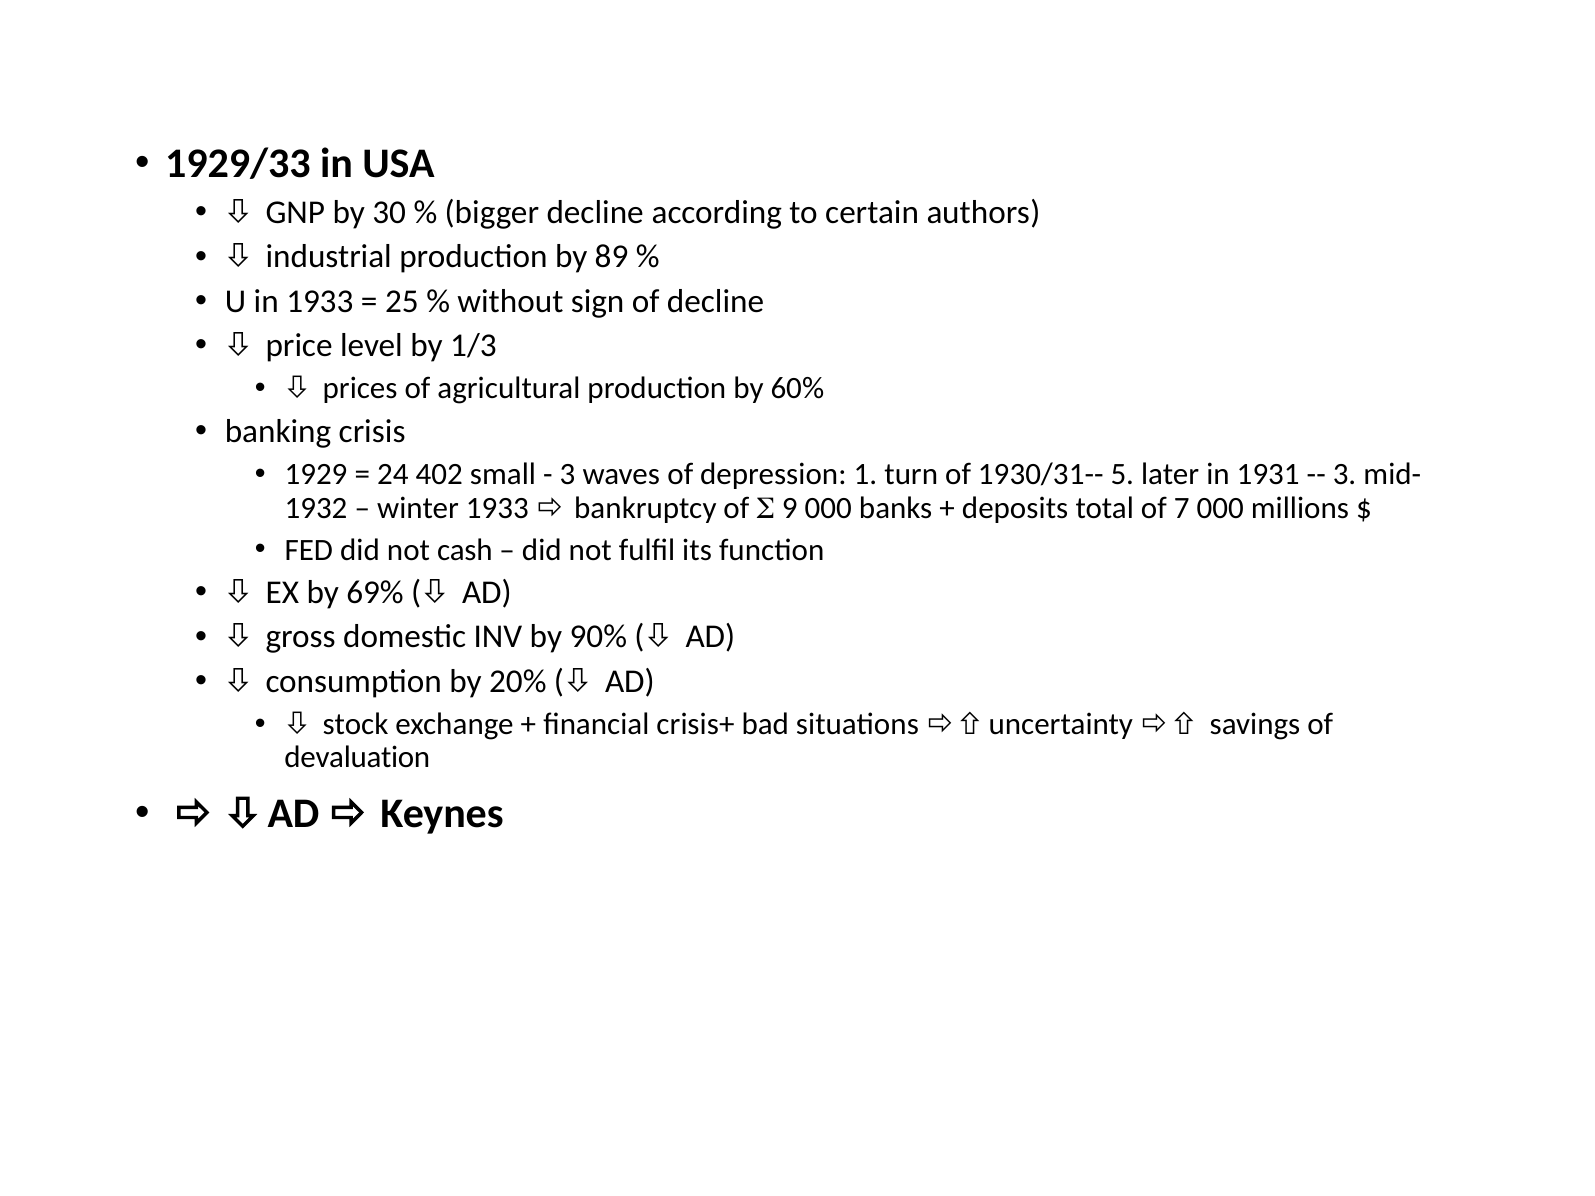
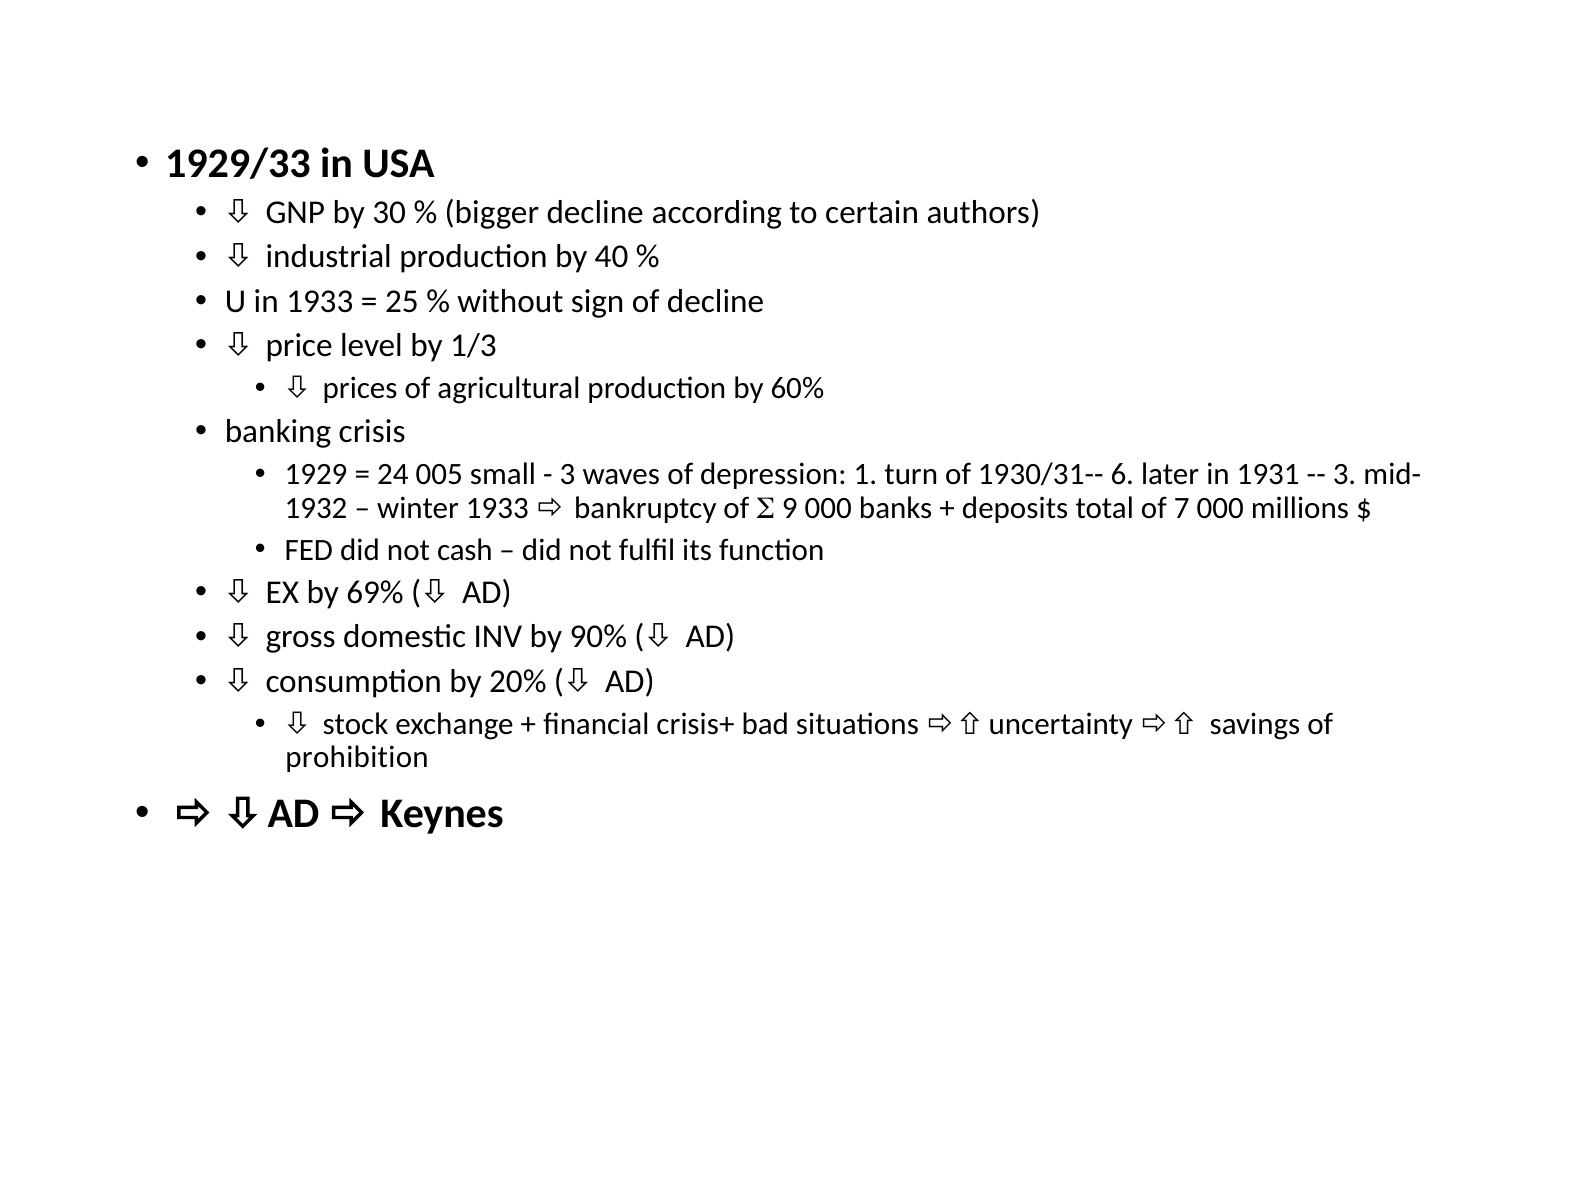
89: 89 -> 40 (612, 257)
402: 402 -> 005 (439, 475)
5: 5 -> 6 (1122, 475)
devaluation: devaluation -> prohibition (357, 758)
